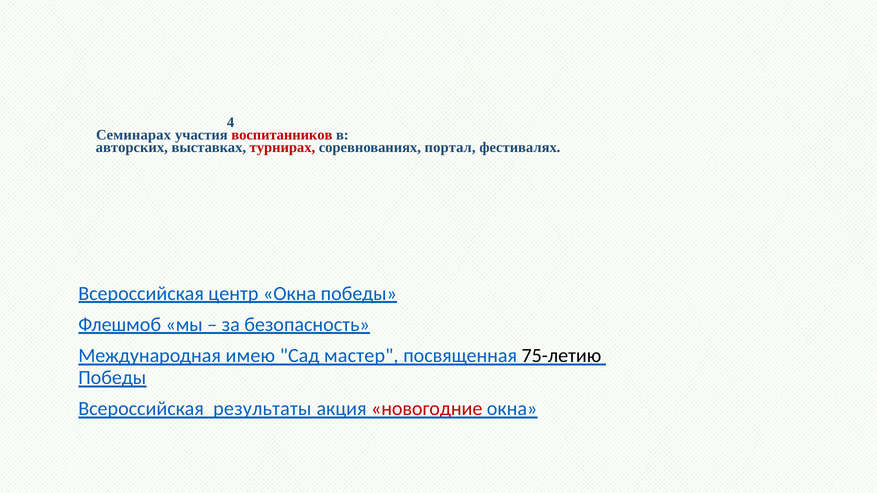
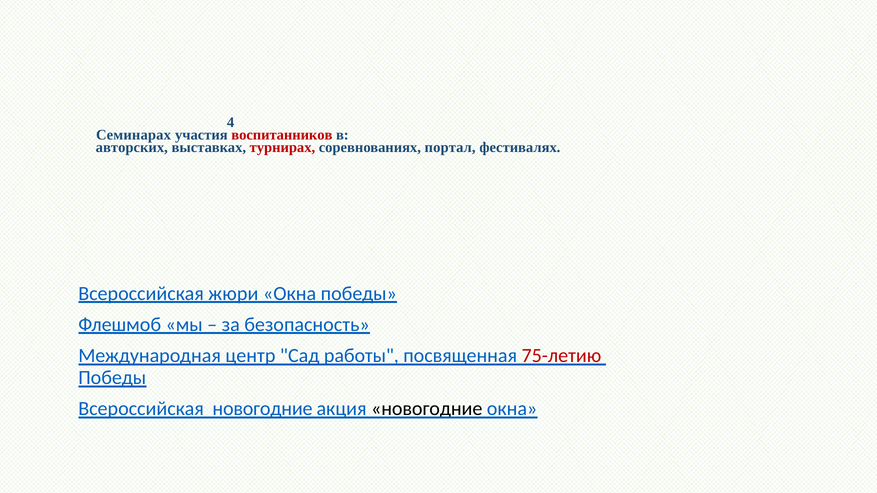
центр: центр -> жюри (233, 294)
имею: имею -> центр (250, 356)
мастер: мастер -> работы (361, 356)
75-летию colour: black -> red (561, 356)
Всероссийская результаты: результаты -> новогодние (263, 409)
новогодние colour: red -> black (427, 409)
